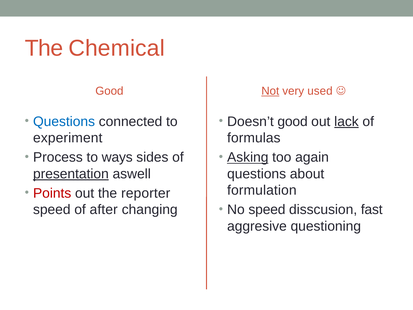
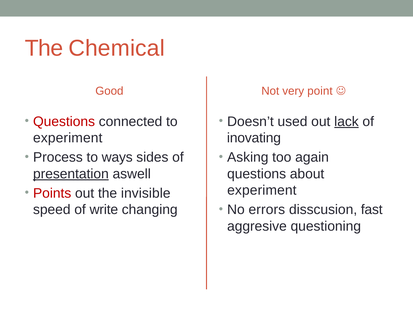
Not underline: present -> none (270, 91)
used: used -> point (320, 91)
Questions colour: blue -> red (64, 121)
Doesn’t good: good -> used (293, 121)
formulas: formulas -> inovating (254, 138)
Asking underline: present -> none (248, 157)
formulation: formulation -> experiment (262, 190)
reporter: reporter -> invisible (146, 193)
after: after -> write (104, 210)
No speed: speed -> errors (267, 210)
